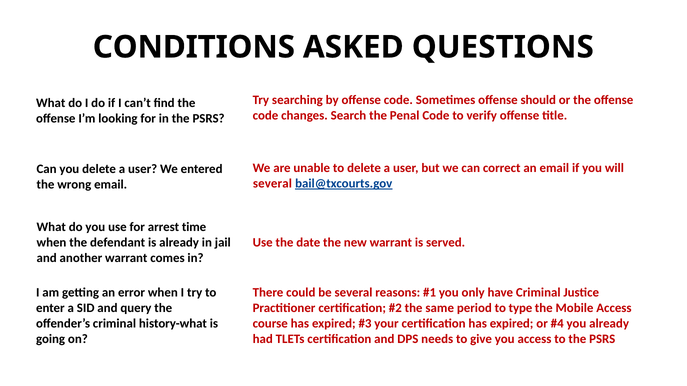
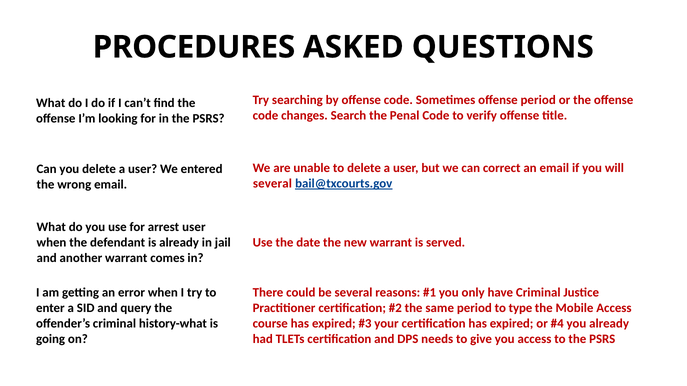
CONDITIONS: CONDITIONS -> PROCEDURES (194, 47)
offense should: should -> period (538, 100)
arrest time: time -> user (194, 227)
